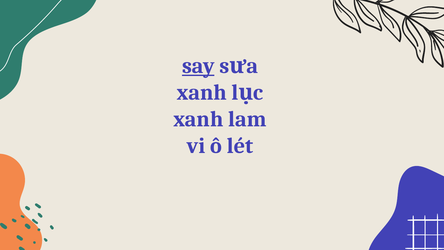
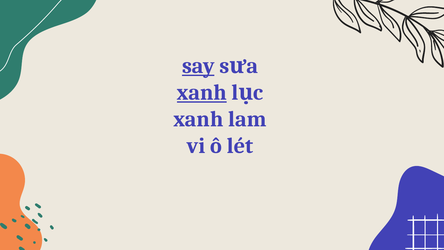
xanh underline: none -> present (202, 92)
